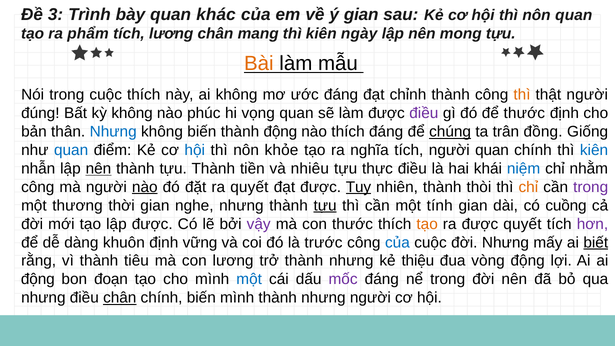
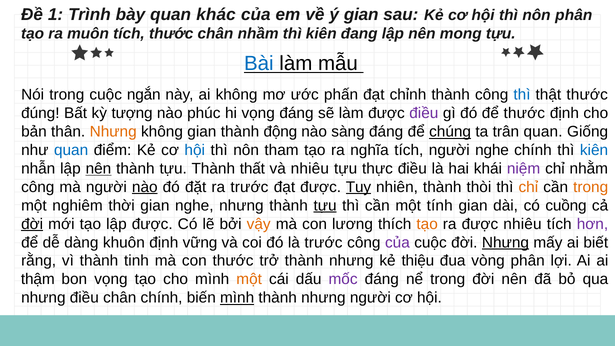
3: 3 -> 1 (56, 15)
nôn quan: quan -> phân (574, 15)
phẩm: phẩm -> muôn (88, 34)
tích lương: lương -> thước (171, 34)
mang: mang -> nhầm (258, 34)
ngày: ngày -> đang (359, 34)
Bài colour: orange -> blue (259, 64)
cuộc thích: thích -> ngắn (144, 95)
ước đáng: đáng -> phấn (341, 95)
thì colour: orange -> blue (522, 95)
thật người: người -> thước (587, 95)
kỳ không: không -> tượng (132, 113)
vọng quan: quan -> đáng (296, 113)
Nhưng colour: blue -> orange (113, 132)
không biến: biến -> gian (202, 132)
nào thích: thích -> sàng (348, 132)
trân đồng: đồng -> quan (543, 132)
khỏe: khỏe -> tham (282, 150)
người quan: quan -> nghe (492, 150)
tiền: tiền -> thất (252, 169)
niệm colour: blue -> purple (524, 169)
ra quyết: quyết -> trước (249, 187)
trong colour: purple -> orange (591, 187)
thương: thương -> nghiêm (78, 206)
đời underline: none -> present (32, 224)
vậy colour: purple -> orange (259, 224)
con thước: thước -> lương (352, 224)
được quyết: quyết -> nhiêu (522, 224)
của colour: blue -> purple (397, 242)
Nhưng underline: none -> present (505, 242)
biết underline: present -> none (596, 242)
tiêu: tiêu -> tinh (136, 261)
con lương: lương -> thước (233, 261)
vòng động: động -> phân (528, 261)
động: động -> thậm (38, 279)
bon đoạn: đoạn -> vọng (111, 279)
một colour: blue -> orange (249, 279)
chân underline: present -> none (120, 298)
mình underline: none -> present (237, 298)
